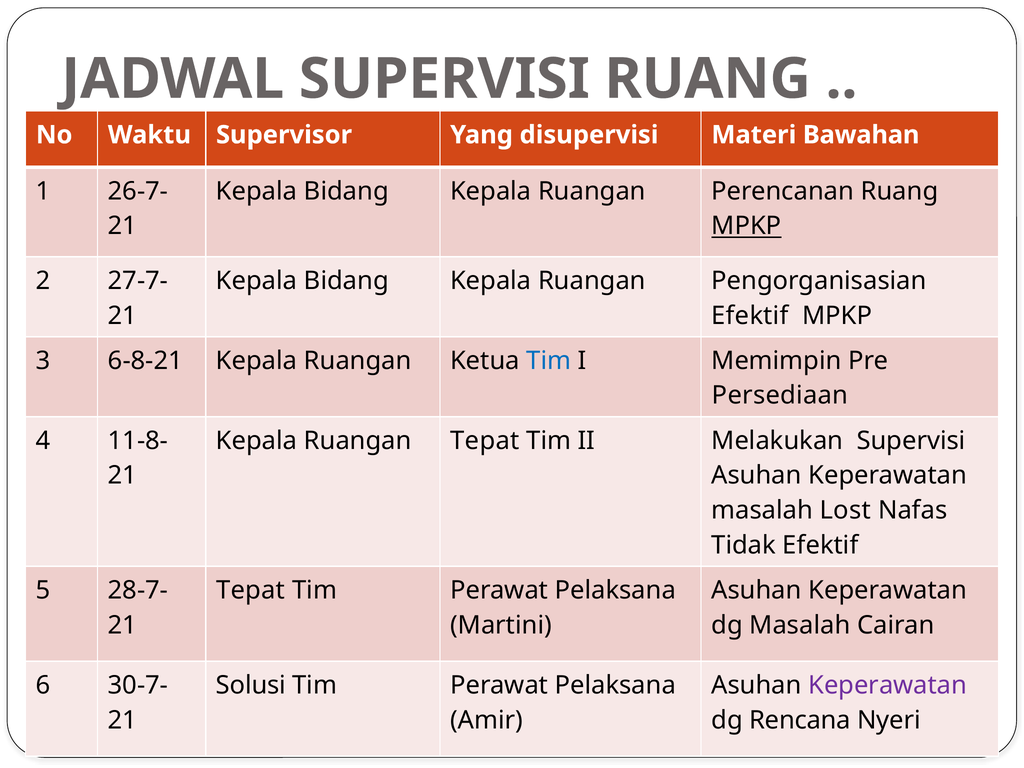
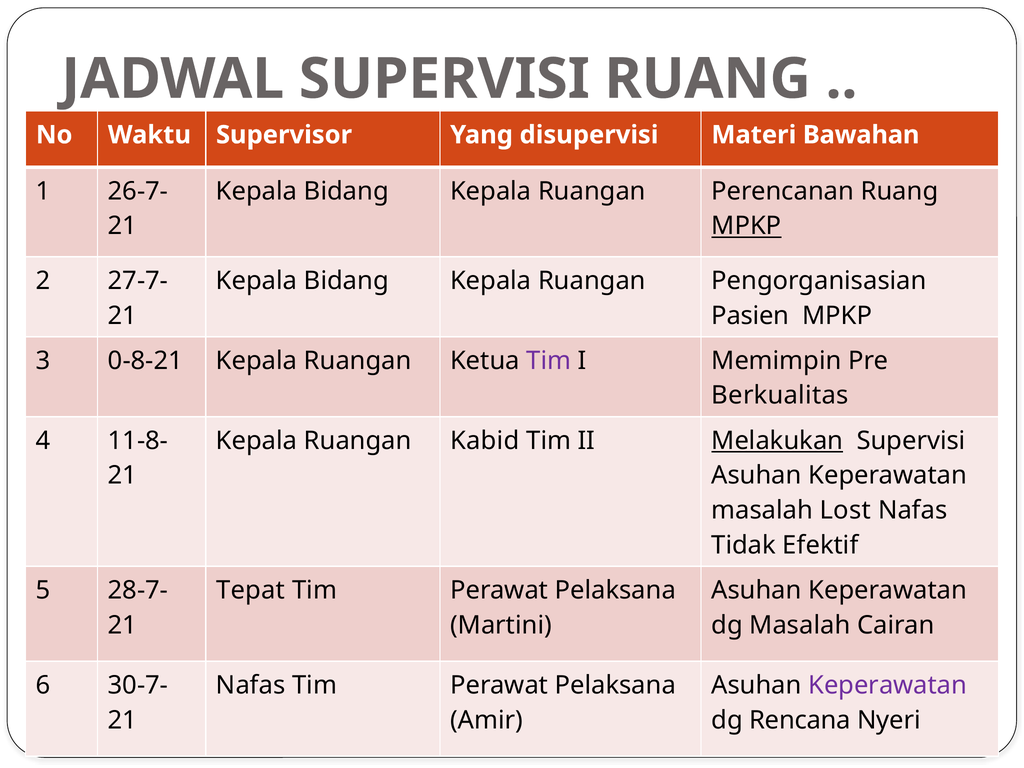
Efektif: Efektif -> Pasien (750, 316)
6-8-21: 6-8-21 -> 0-8-21 (145, 361)
Tim colour: blue -> purple (549, 361)
Persediaan: Persediaan -> Berkualitas (780, 396)
Ruangan Tepat: Tepat -> Kabid (485, 441)
Melakukan underline: none -> present (777, 441)
Solusi: Solusi -> Nafas (251, 685)
